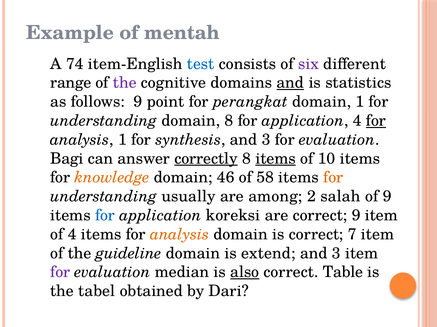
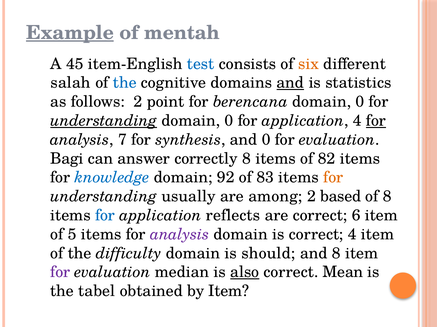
Example underline: none -> present (70, 33)
74: 74 -> 45 (75, 64)
six colour: purple -> orange (309, 64)
range: range -> salah (71, 83)
the colour: purple -> blue (125, 83)
follows 9: 9 -> 2 (138, 102)
perangkat: perangkat -> berencana (250, 102)
1: 1 -> 0 (360, 102)
understanding underline: none -> present (104, 121)
8: 8 -> 0 (229, 121)
analysis 1: 1 -> 7 (122, 140)
synthesis and 3: 3 -> 0 (266, 140)
correctly underline: present -> none (206, 159)
items underline: present -> none (276, 159)
10: 10 -> 82 (327, 159)
knowledge colour: orange -> blue (112, 178)
46: 46 -> 92 (226, 178)
58: 58 -> 83 (265, 178)
salah: salah -> based (341, 197)
of 9: 9 -> 8 (387, 197)
koreksi: koreksi -> reflects (233, 216)
correct 9: 9 -> 6 (356, 216)
of 4: 4 -> 5 (72, 235)
analysis colour: orange -> purple (180, 235)
correct 7: 7 -> 4 (352, 235)
guideline: guideline -> difficulty (129, 254)
extend: extend -> should (268, 254)
3: 3 -> 8 (336, 254)
Table: Table -> Mean (343, 273)
by Dari: Dari -> Item (229, 292)
